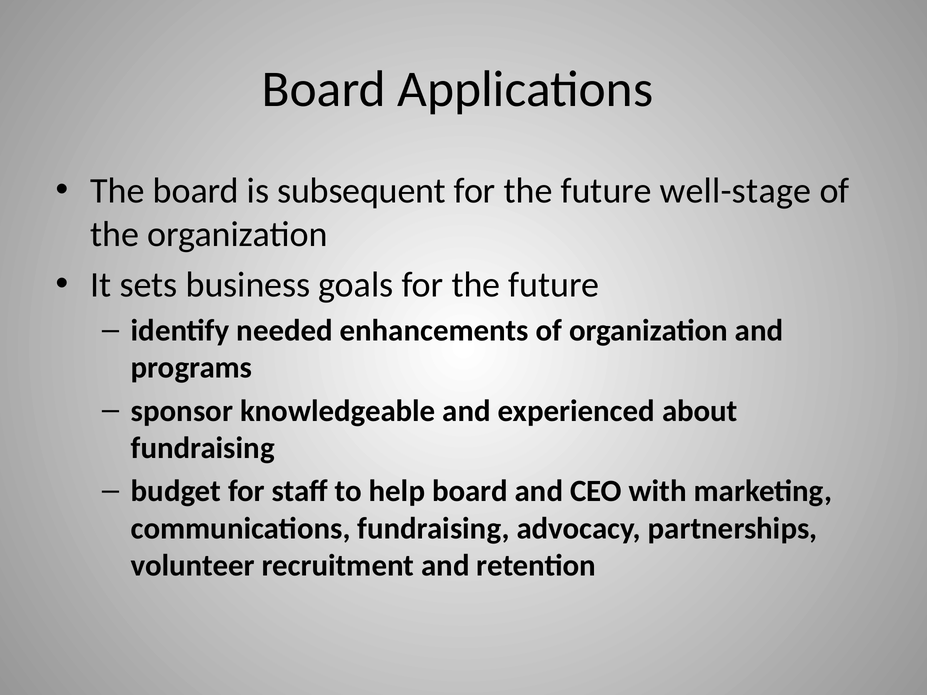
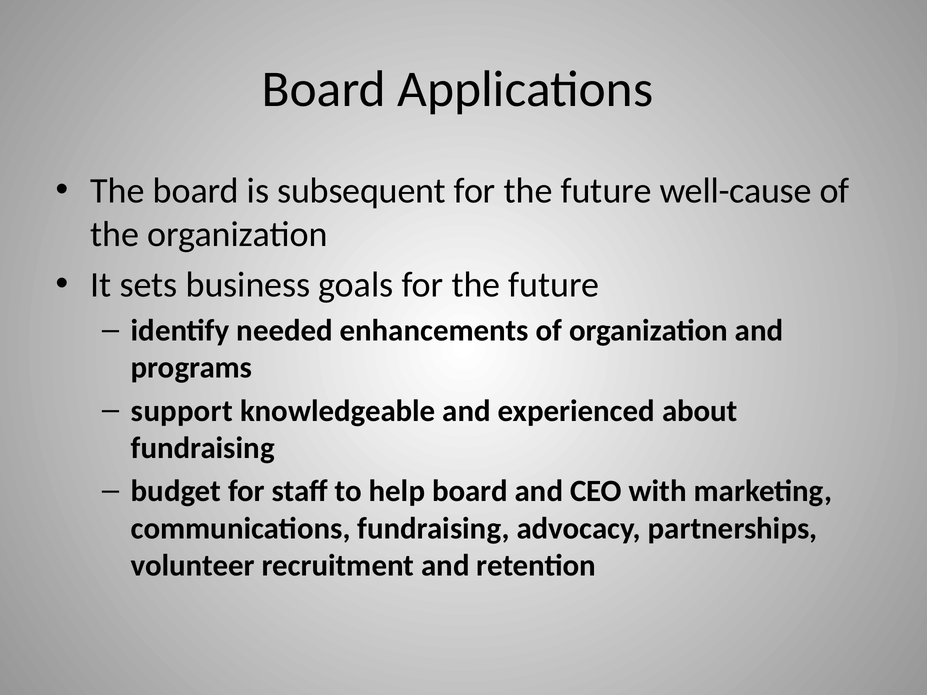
well-stage: well-stage -> well-cause (736, 191)
sponsor: sponsor -> support (182, 411)
